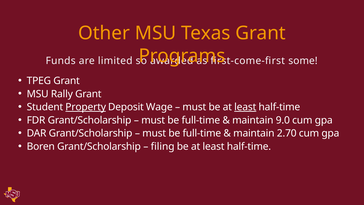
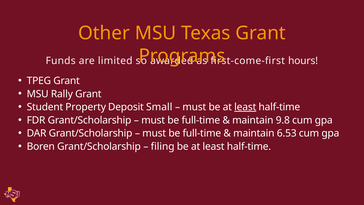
some: some -> hours (303, 61)
Property underline: present -> none (86, 107)
Wage: Wage -> Small (159, 107)
9.0: 9.0 -> 9.8 (283, 120)
2.70: 2.70 -> 6.53 (287, 133)
